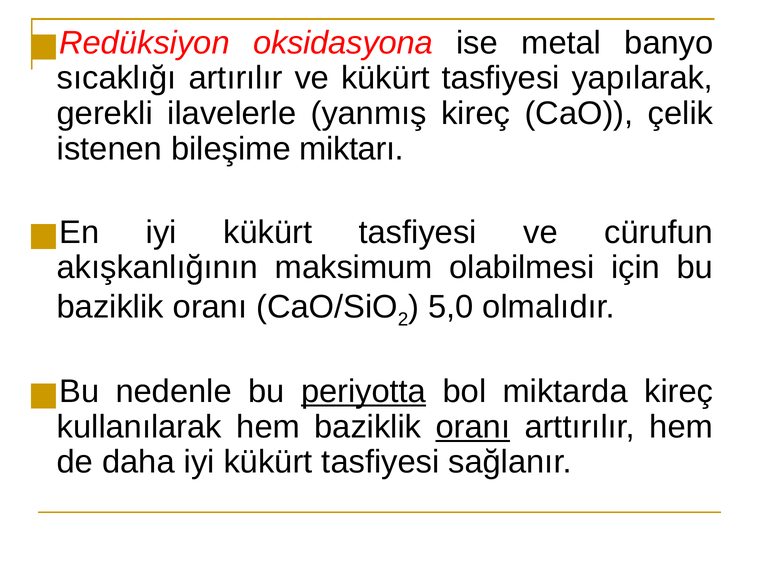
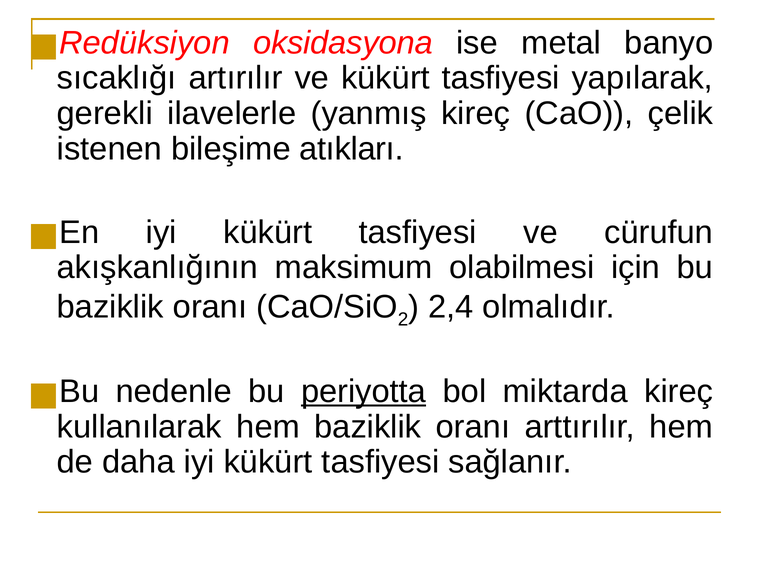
miktarı: miktarı -> atıkları (352, 149)
5,0: 5,0 -> 2,4 (451, 307)
oranı underline: present -> none (473, 427)
